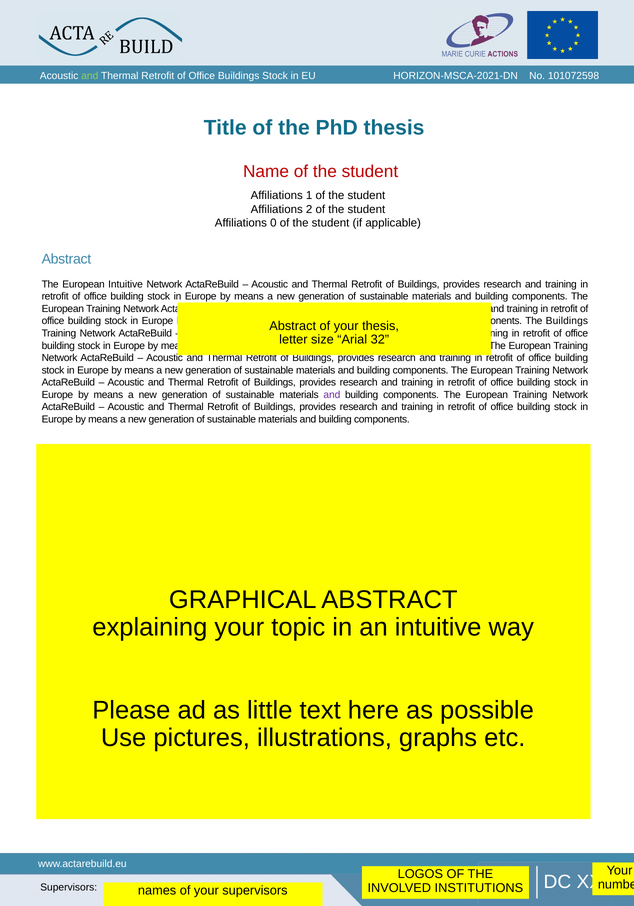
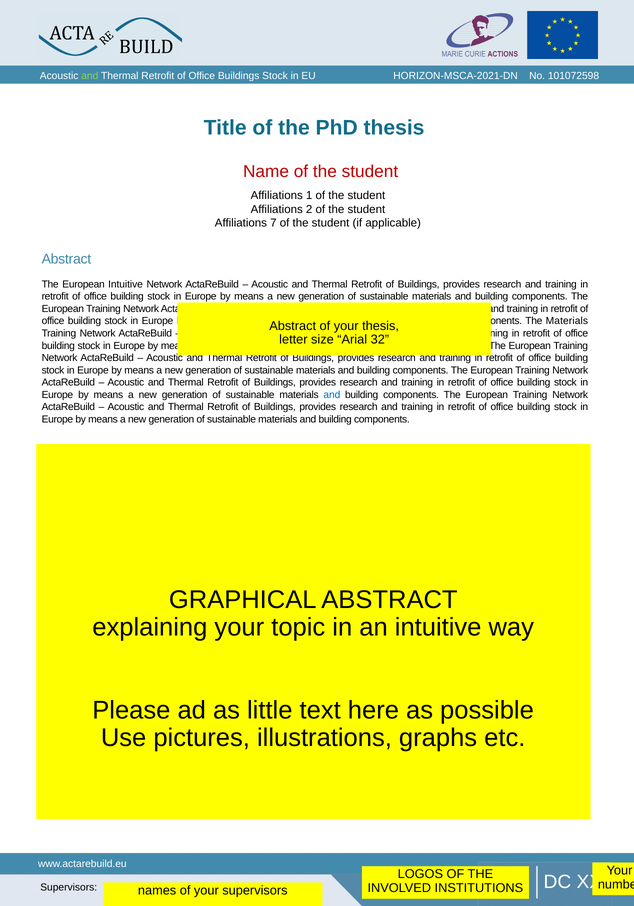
0: 0 -> 7 (273, 223)
The Buildings: Buildings -> Materials (567, 321)
and colour: purple -> blue (332, 395)
